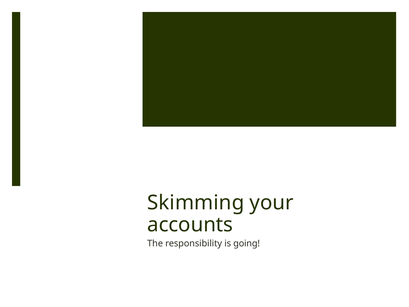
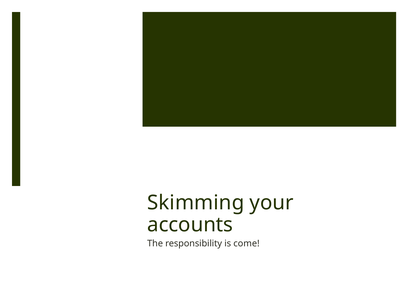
going: going -> come (246, 243)
